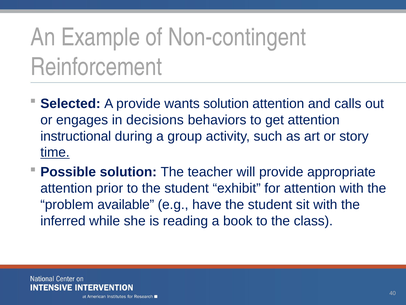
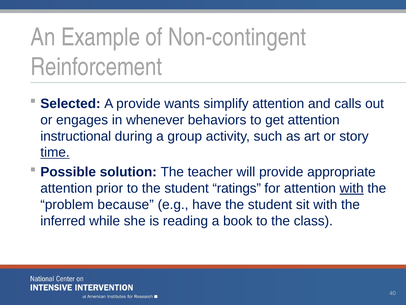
wants solution: solution -> simplify (226, 104)
decisions: decisions -> whenever (155, 120)
exhibit: exhibit -> ratings (237, 188)
with underline: none -> present (352, 188)
available: available -> because (126, 204)
